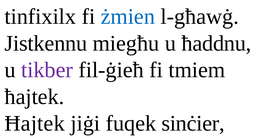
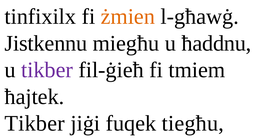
żmien colour: blue -> orange (128, 17)
Ħajtek: Ħajtek -> Tikber (35, 123)
sinċier: sinċier -> tiegħu (193, 123)
